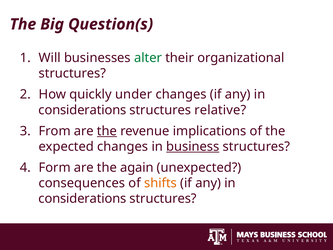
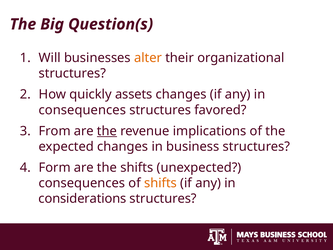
alter colour: green -> orange (148, 58)
under: under -> assets (134, 94)
considerations: considerations -> consequences (82, 110)
relative: relative -> favored (220, 110)
business underline: present -> none (193, 146)
the again: again -> shifts (137, 167)
